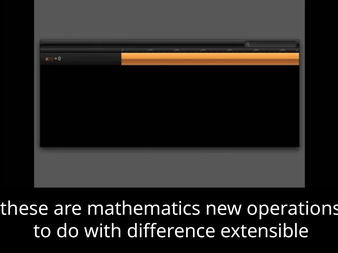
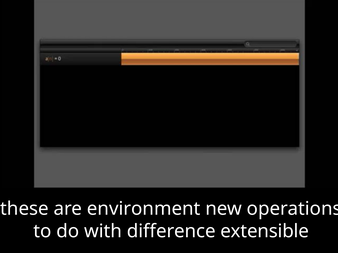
mathematics: mathematics -> environment (144, 209)
